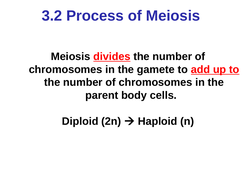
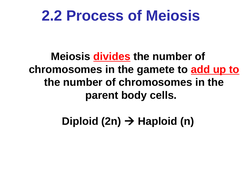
3.2: 3.2 -> 2.2 (52, 16)
